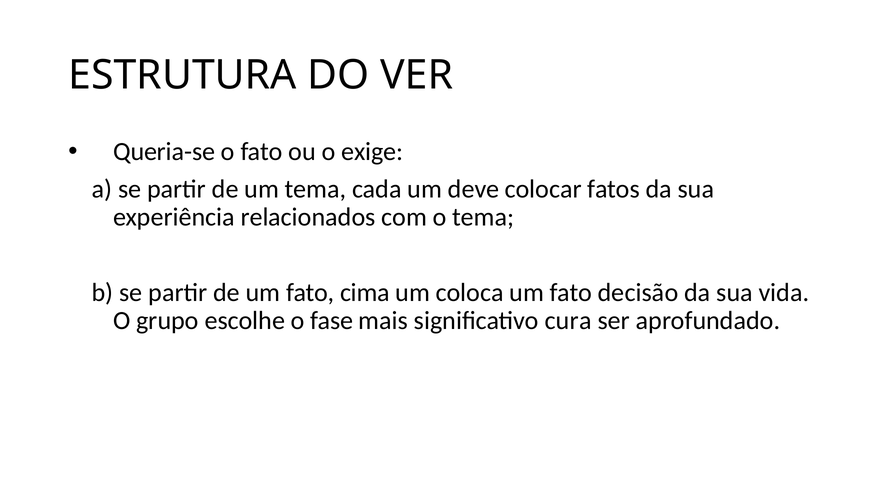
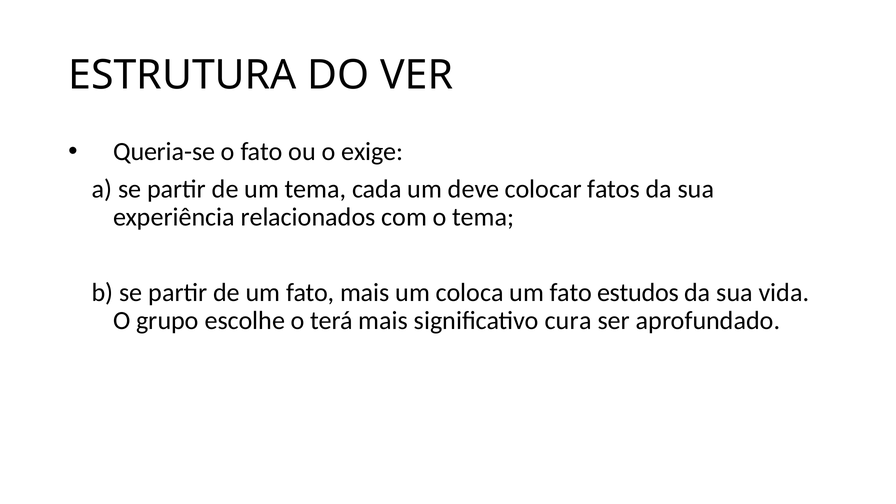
fato cima: cima -> mais (365, 292)
decisão: decisão -> estudos (638, 292)
fase: fase -> terá (332, 321)
